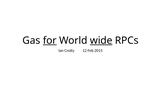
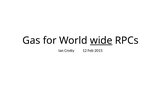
for underline: present -> none (50, 40)
